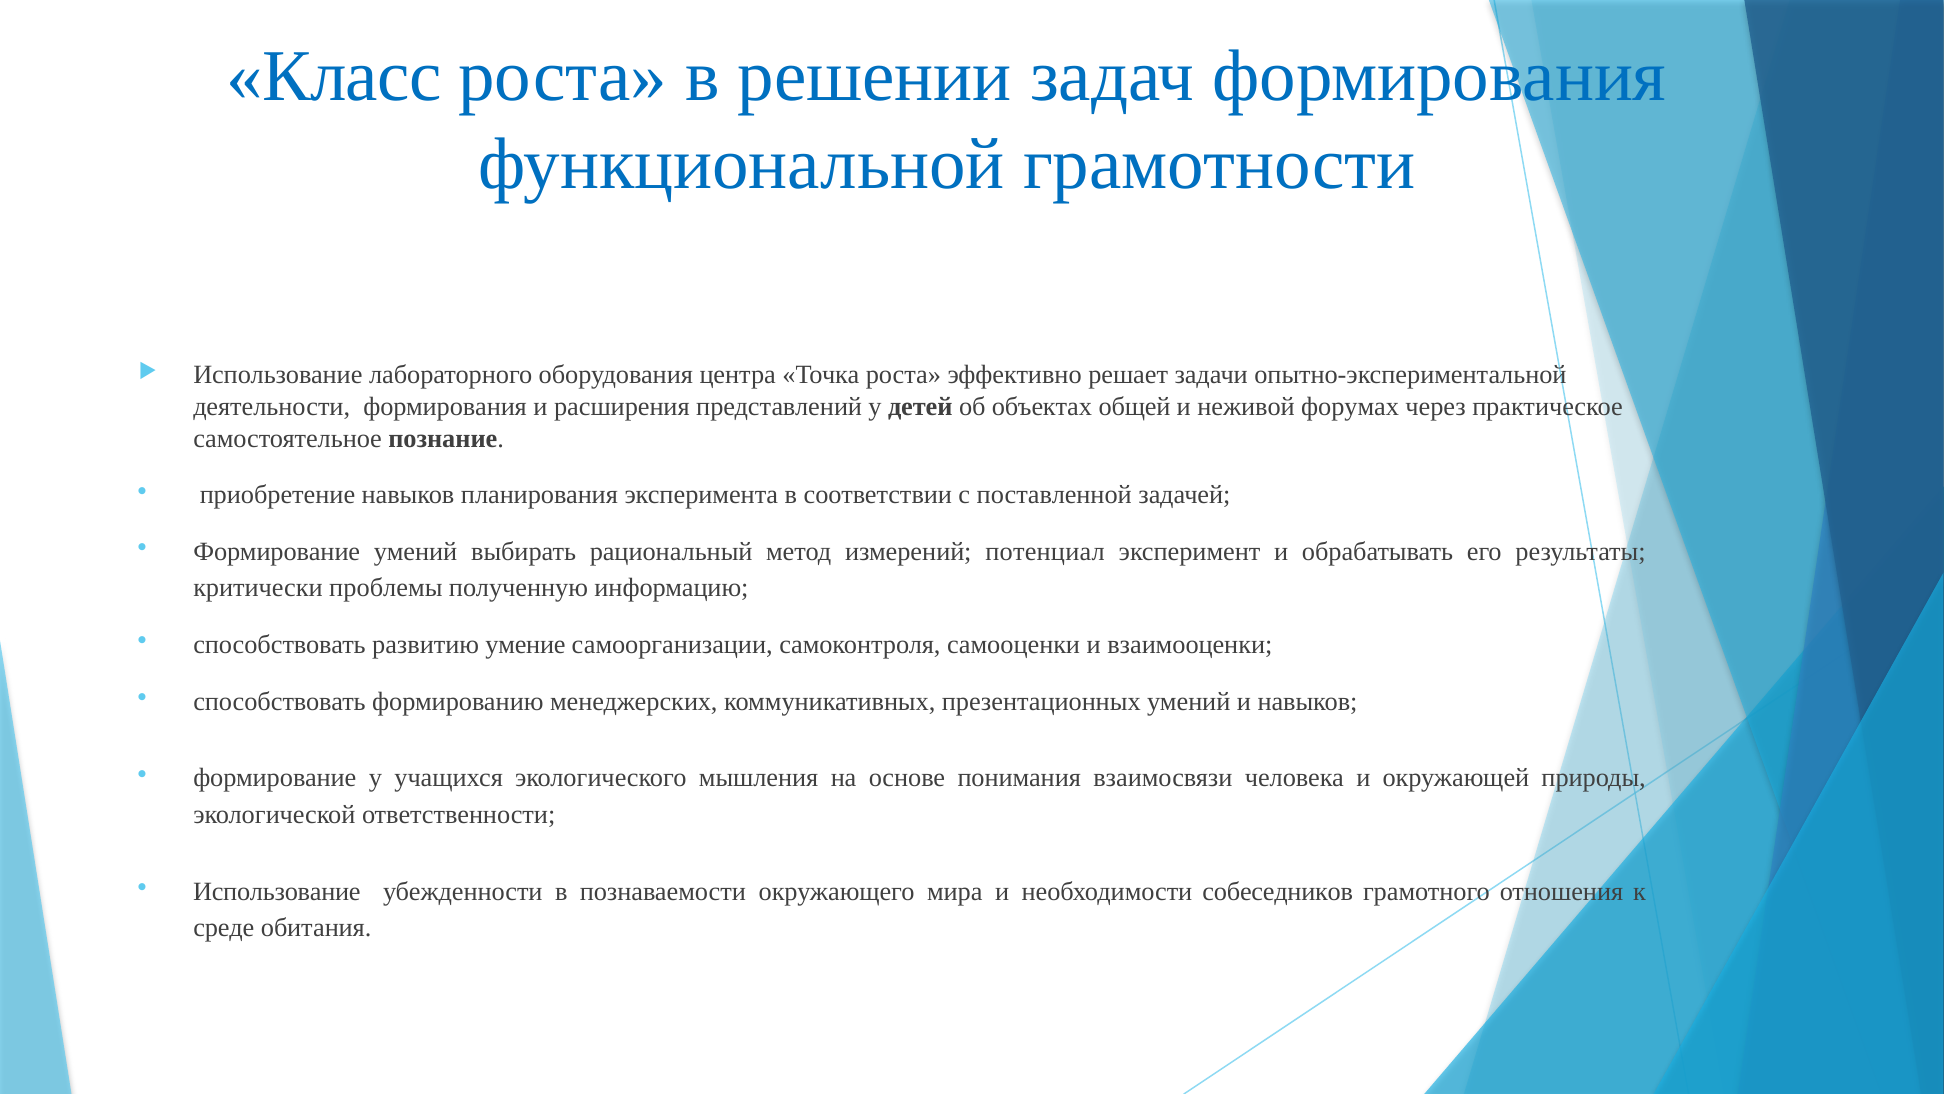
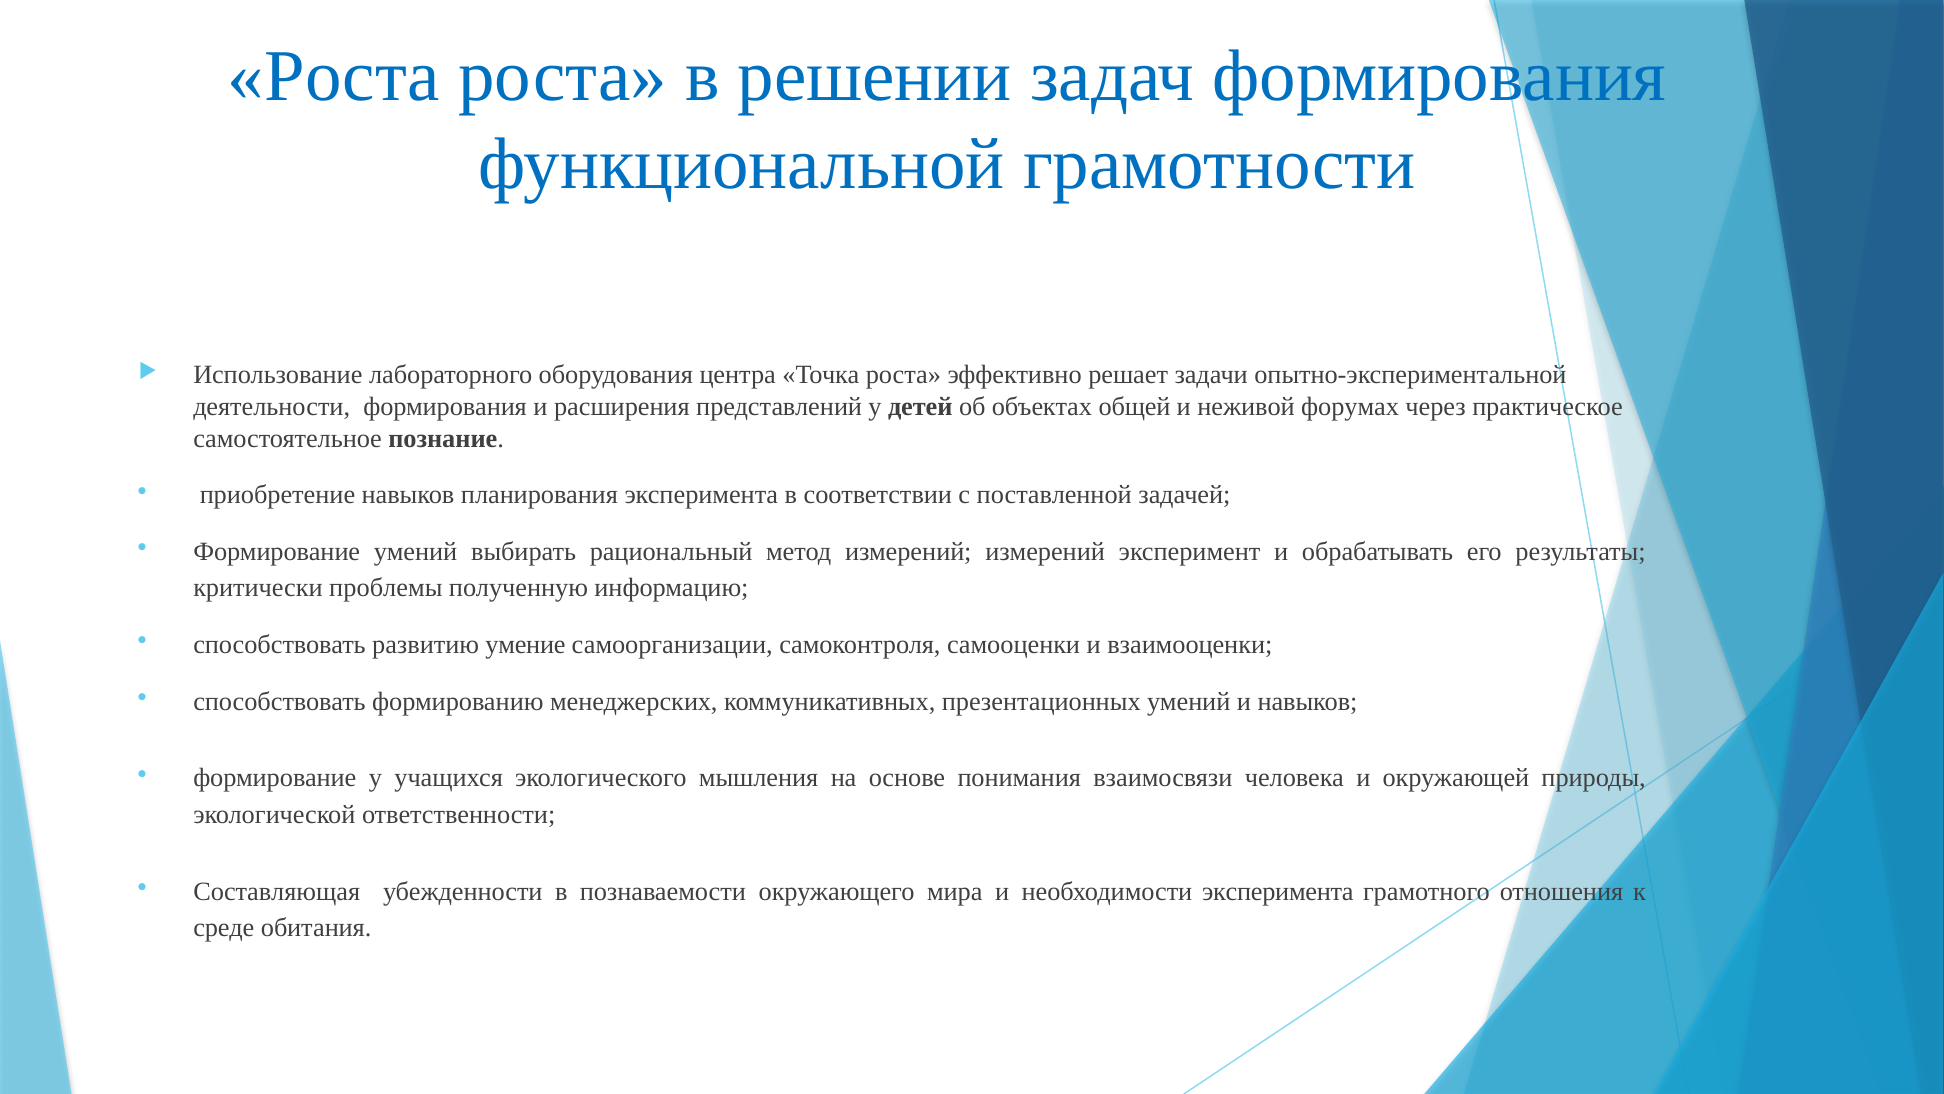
Класс: Класс -> Роста (333, 77)
измерений потенциал: потенциал -> измерений (1045, 552)
Использование: Использование -> Составляющая (277, 891)
необходимости собеседников: собеседников -> эксперимента (1278, 891)
